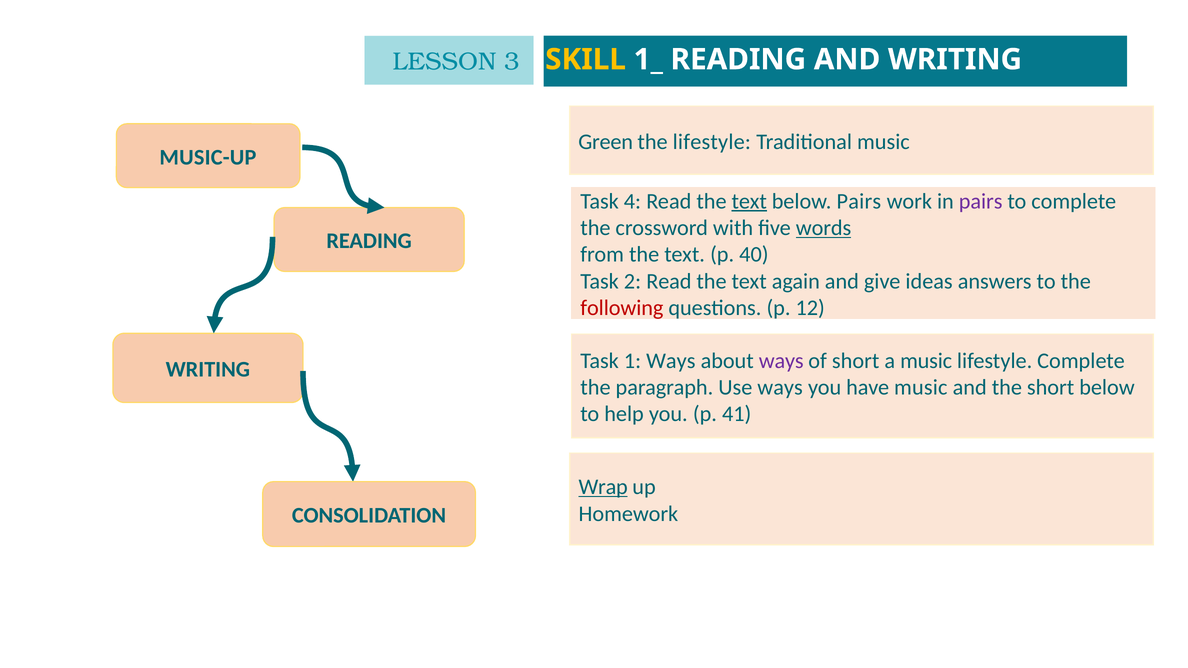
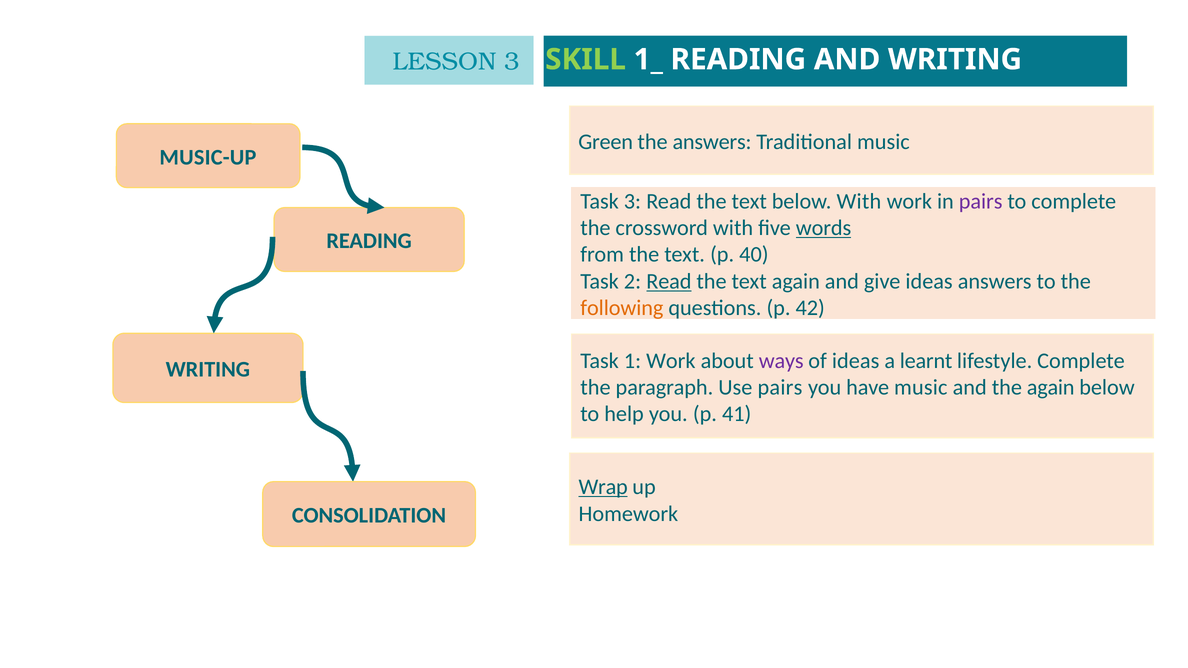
SKILL colour: yellow -> light green (586, 59)
the lifestyle: lifestyle -> answers (712, 142)
Task 4: 4 -> 3 (632, 201)
text underline: present -> none (749, 201)
below Pairs: Pairs -> With (859, 201)
Read underline: none -> present (669, 281)
following colour: red -> orange (622, 308)
12: 12 -> 42 (810, 308)
1 Ways: Ways -> Work (671, 361)
of short: short -> ideas (856, 361)
a music: music -> learnt (926, 361)
Use ways: ways -> pairs (780, 388)
the short: short -> again (1051, 388)
